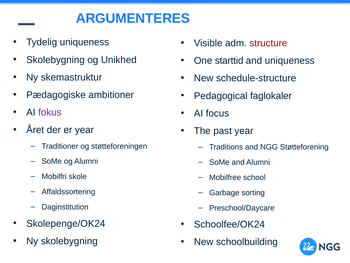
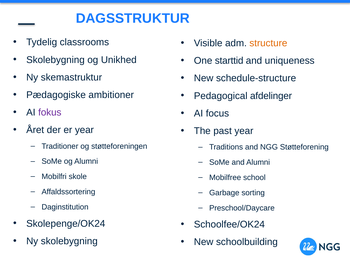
ARGUMENTERES: ARGUMENTERES -> DAGSSTRUKTUR (133, 18)
Tydelig uniqueness: uniqueness -> classrooms (84, 42)
structure colour: red -> orange (268, 43)
faglokaler: faglokaler -> afdelinger (271, 96)
